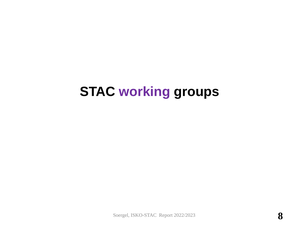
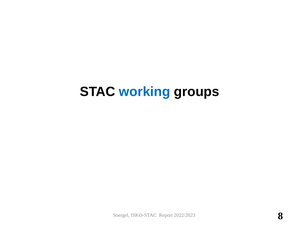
working colour: purple -> blue (145, 91)
